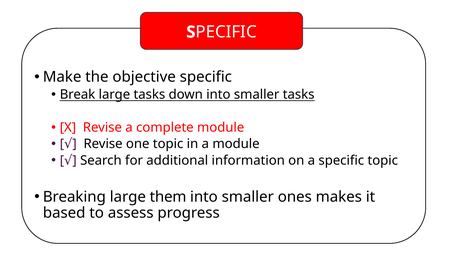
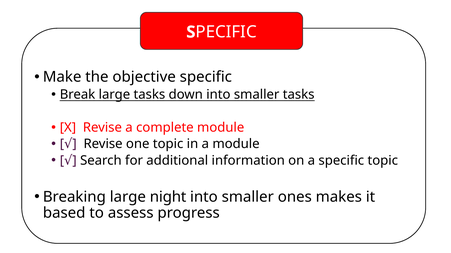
them: them -> night (168, 197)
